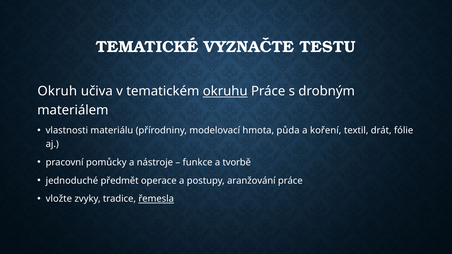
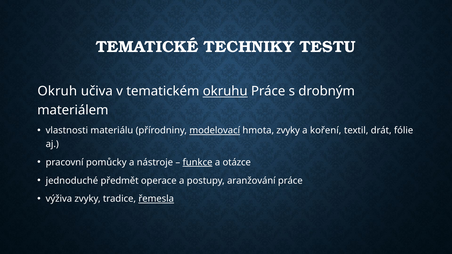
VYZNAČTE: VYZNAČTE -> TECHNIKY (249, 47)
modelovací underline: none -> present (215, 131)
hmota půda: půda -> zvyky (288, 131)
funkce underline: none -> present (198, 162)
tvorbě: tvorbě -> otázce (237, 162)
vložte: vložte -> výživa (59, 199)
